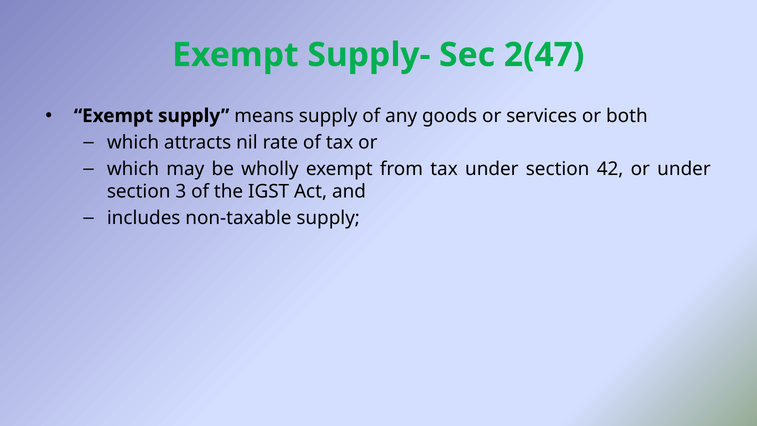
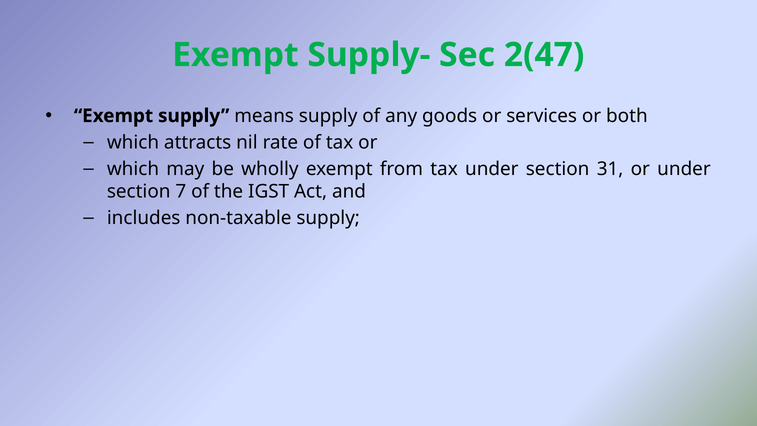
42: 42 -> 31 (610, 169)
3: 3 -> 7 (181, 192)
